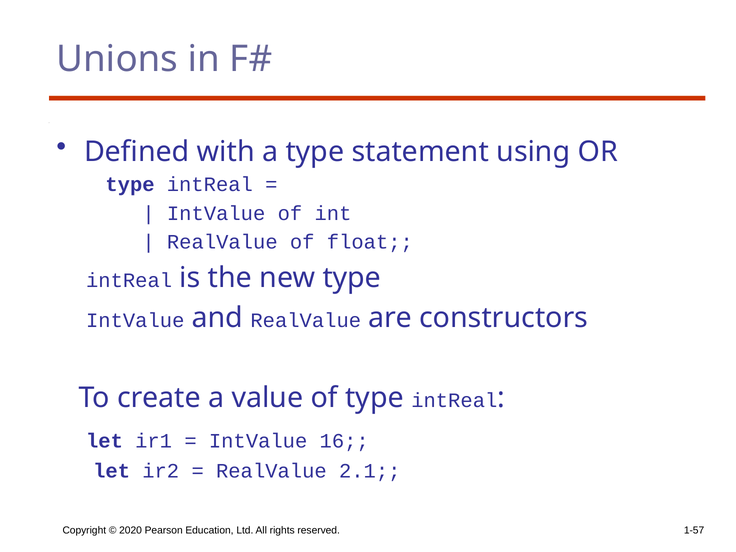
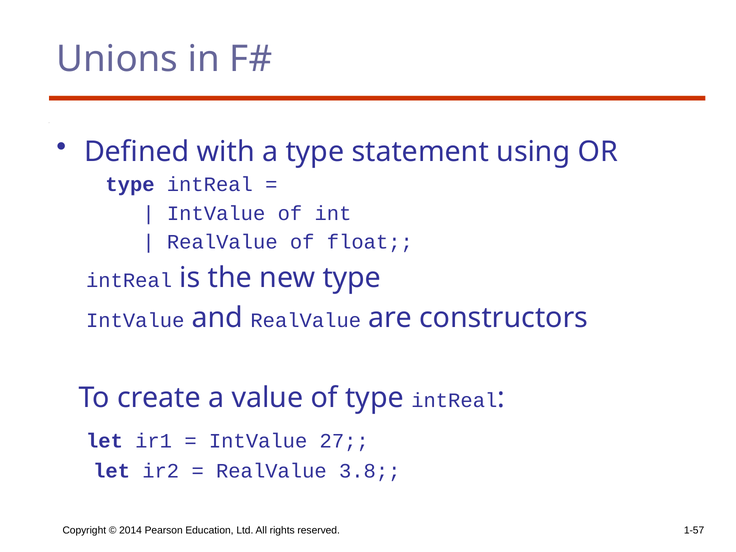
16: 16 -> 27 (344, 441)
2.1: 2.1 -> 3.8 (370, 471)
2020: 2020 -> 2014 (131, 531)
